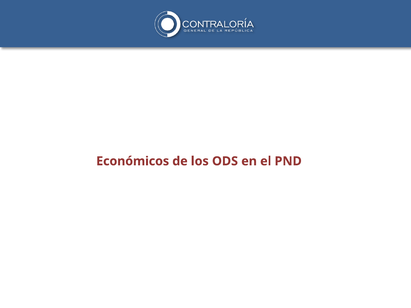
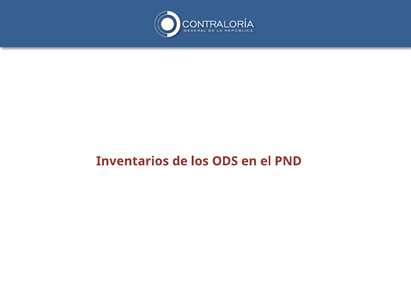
Económicos: Económicos -> Inventarios (133, 161)
